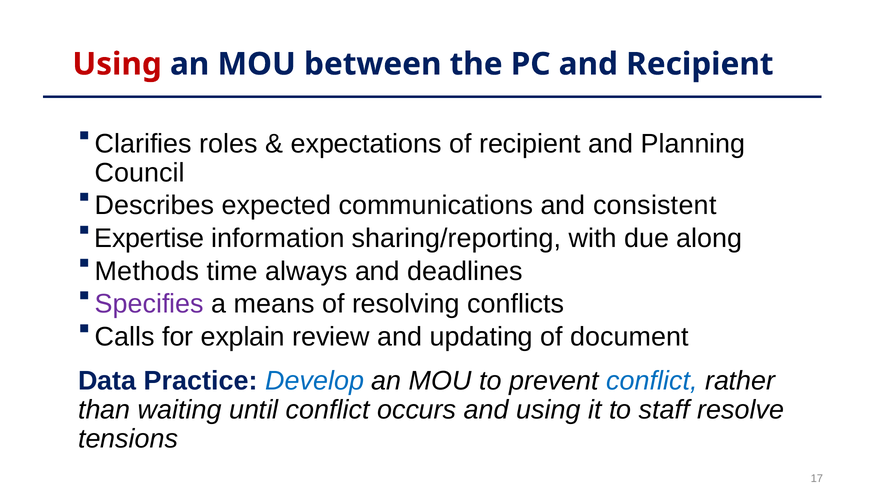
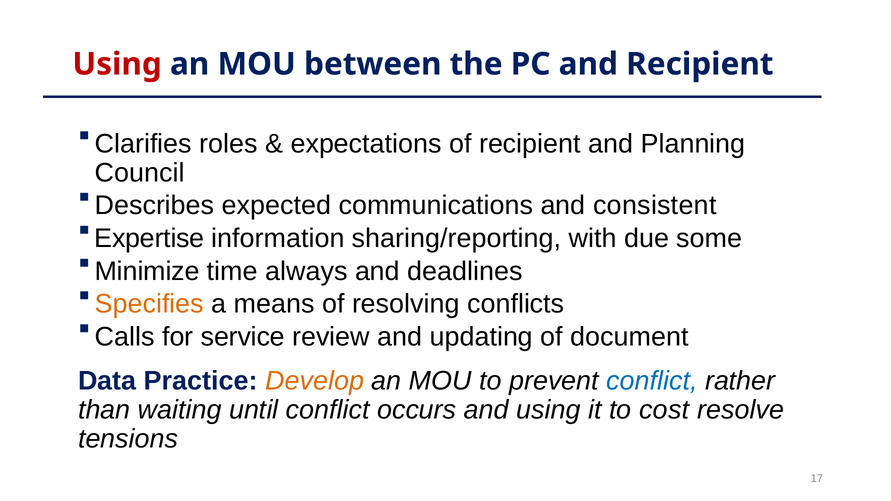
along: along -> some (709, 239)
Methods: Methods -> Minimize (147, 271)
Specifies colour: purple -> orange (149, 304)
explain: explain -> service (243, 337)
Develop colour: blue -> orange (315, 381)
staff: staff -> cost (664, 410)
